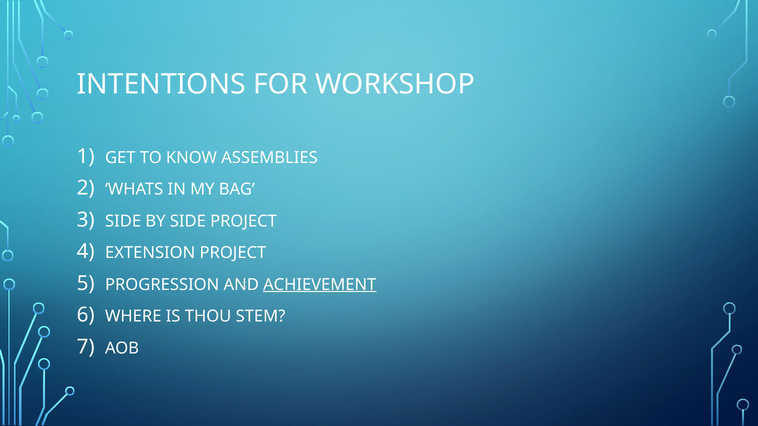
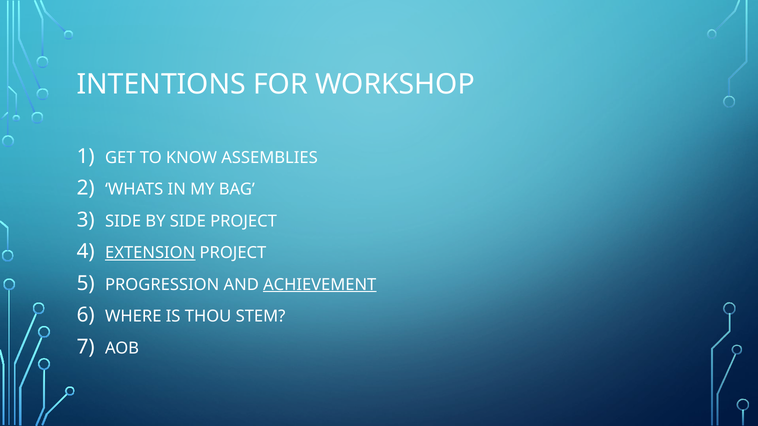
EXTENSION underline: none -> present (150, 253)
